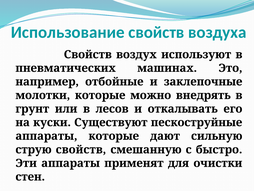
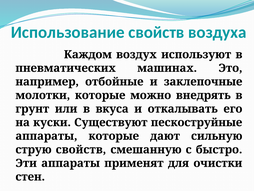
Свойств: Свойств -> Каждом (88, 54)
лесов: лесов -> вкуса (112, 109)
